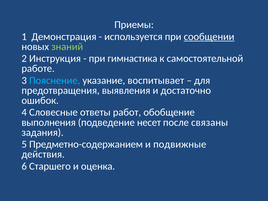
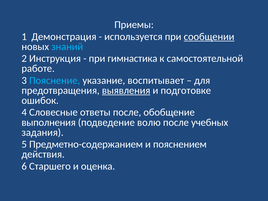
знаний colour: light green -> light blue (67, 47)
выявления underline: none -> present (126, 90)
достаточно: достаточно -> подготовке (186, 90)
ответы работ: работ -> после (127, 112)
несет: несет -> волю (149, 122)
связаны: связаны -> учебных (210, 122)
подвижные: подвижные -> пояснением (180, 144)
